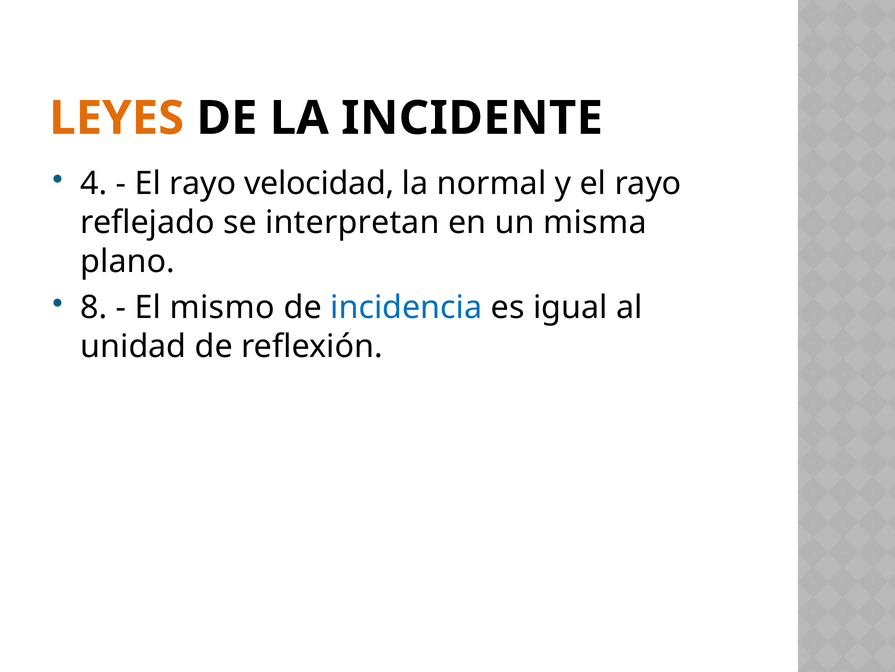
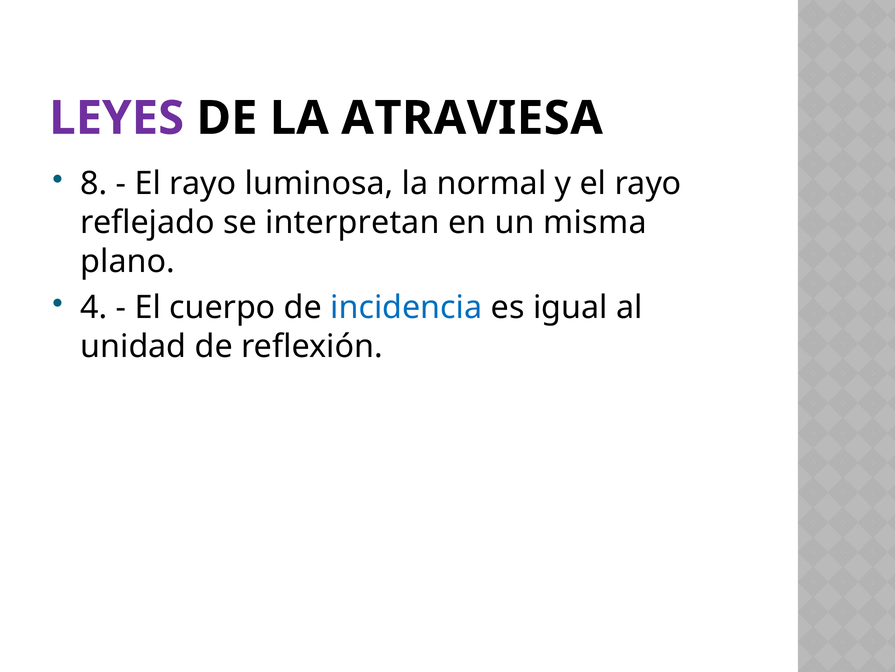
LEYES colour: orange -> purple (117, 118)
INCIDENTE: INCIDENTE -> ATRAVIESA (472, 118)
4: 4 -> 8 (94, 184)
velocidad: velocidad -> luminosa (319, 184)
8: 8 -> 4 (94, 307)
mismo: mismo -> cuerpo (222, 307)
